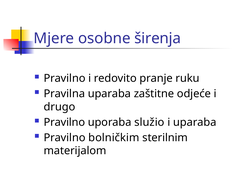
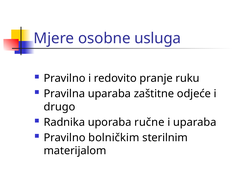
širenja: širenja -> usluga (158, 38)
Pravilno: Pravilno -> Radnika (64, 122)
služio: služio -> ručne (149, 122)
